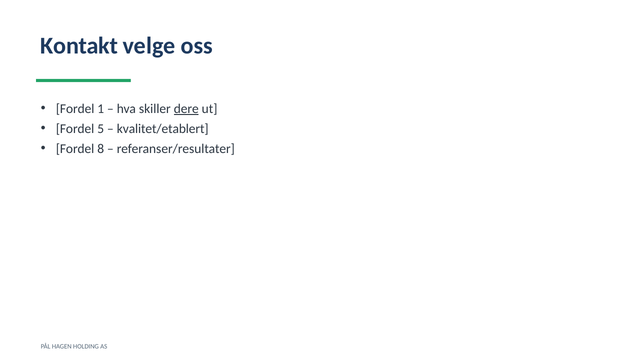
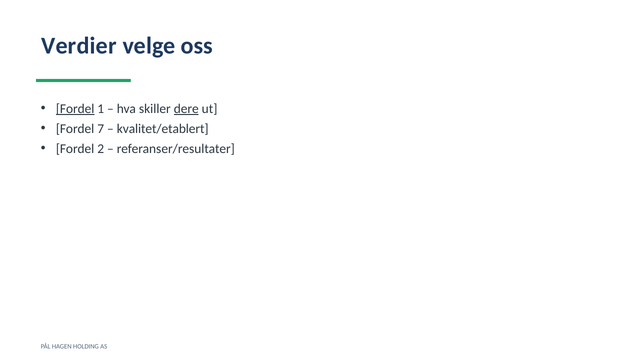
Kontakt: Kontakt -> Verdier (79, 46)
Fordel underline: none -> present (75, 109)
5: 5 -> 7 (101, 129)
8: 8 -> 2 (101, 149)
